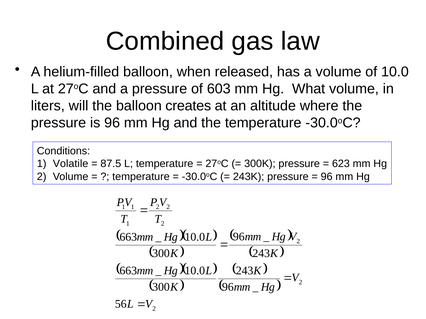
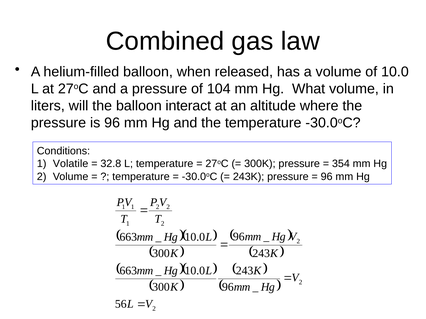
603: 603 -> 104 (219, 89)
creates: creates -> interact (188, 106)
87.5: 87.5 -> 32.8 (111, 164)
623: 623 -> 354 (341, 164)
